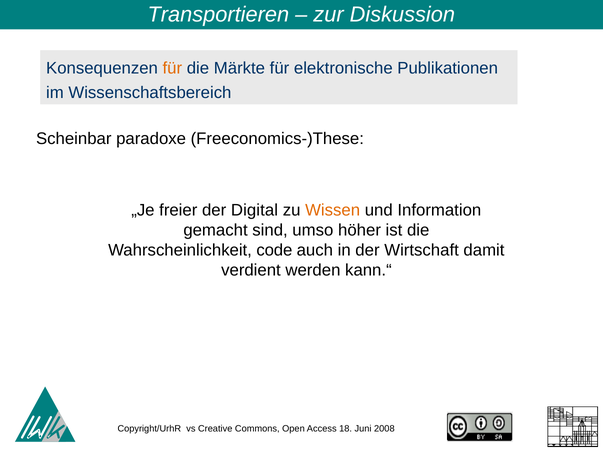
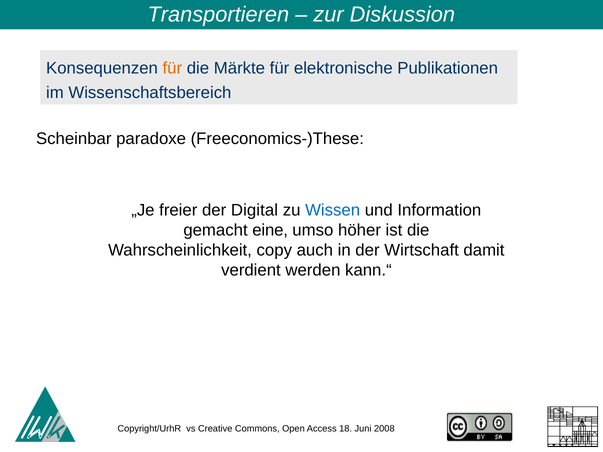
Wissen colour: orange -> blue (333, 210)
sind: sind -> eine (270, 230)
code: code -> copy (274, 250)
